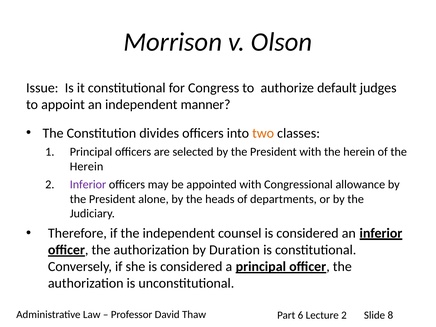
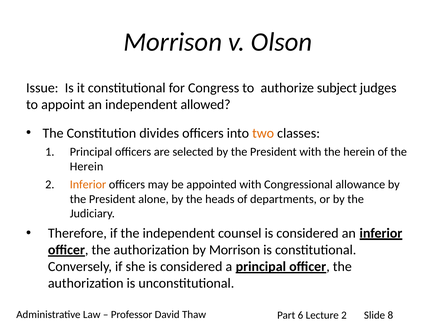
default: default -> subject (337, 88)
manner: manner -> allowed (206, 105)
Inferior colour: purple -> orange (88, 184)
by Duration: Duration -> Morrison (235, 250)
